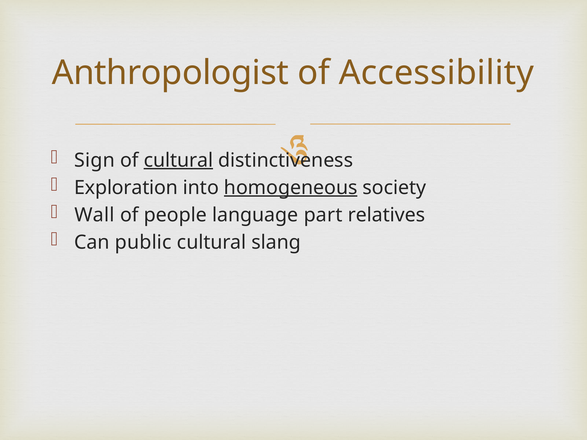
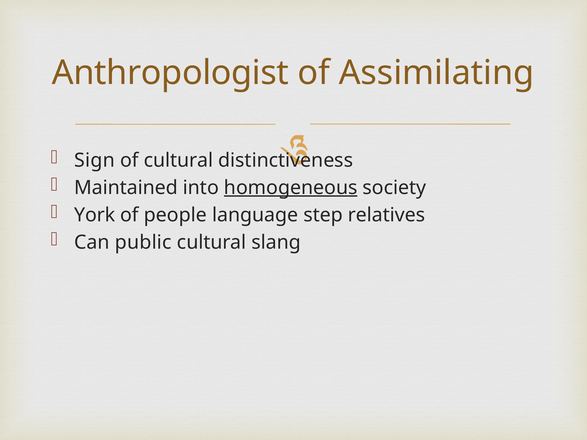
Accessibility: Accessibility -> Assimilating (436, 73)
cultural underline: present -> none (178, 160)
Exploration: Exploration -> Maintained (126, 188)
Wall: Wall -> York (95, 215)
part: part -> step (323, 215)
